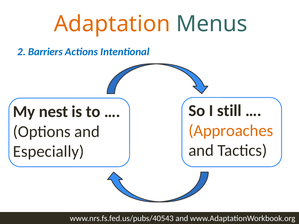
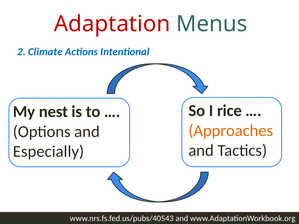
Adaptation colour: orange -> red (112, 24)
Barriers: Barriers -> Climate (45, 52)
still: still -> rice (229, 111)
